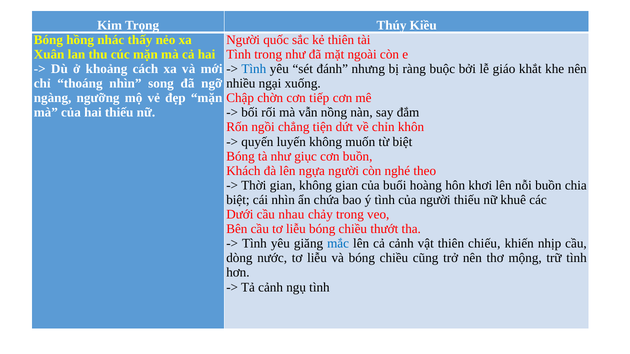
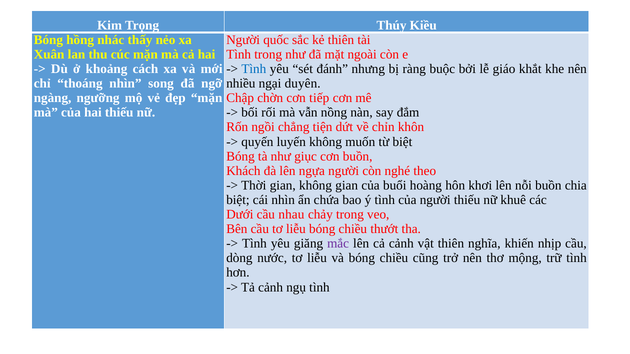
xuống: xuống -> duyên (303, 84)
mắc colour: blue -> purple (338, 244)
chiếu: chiếu -> nghĩa (484, 244)
